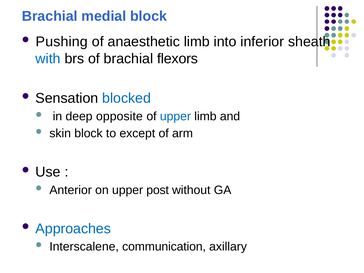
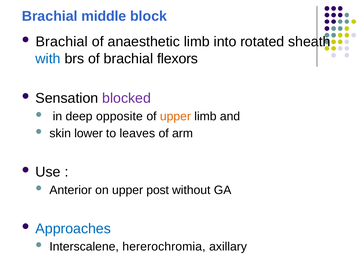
medial: medial -> middle (104, 16)
Pushing: Pushing -> Brachial (62, 42)
inferior: inferior -> rotated (262, 42)
blocked colour: blue -> purple (127, 98)
upper colour: blue -> orange (175, 116)
skin block: block -> lower (89, 133)
except: except -> leaves (137, 133)
communication: communication -> hererochromia (164, 247)
